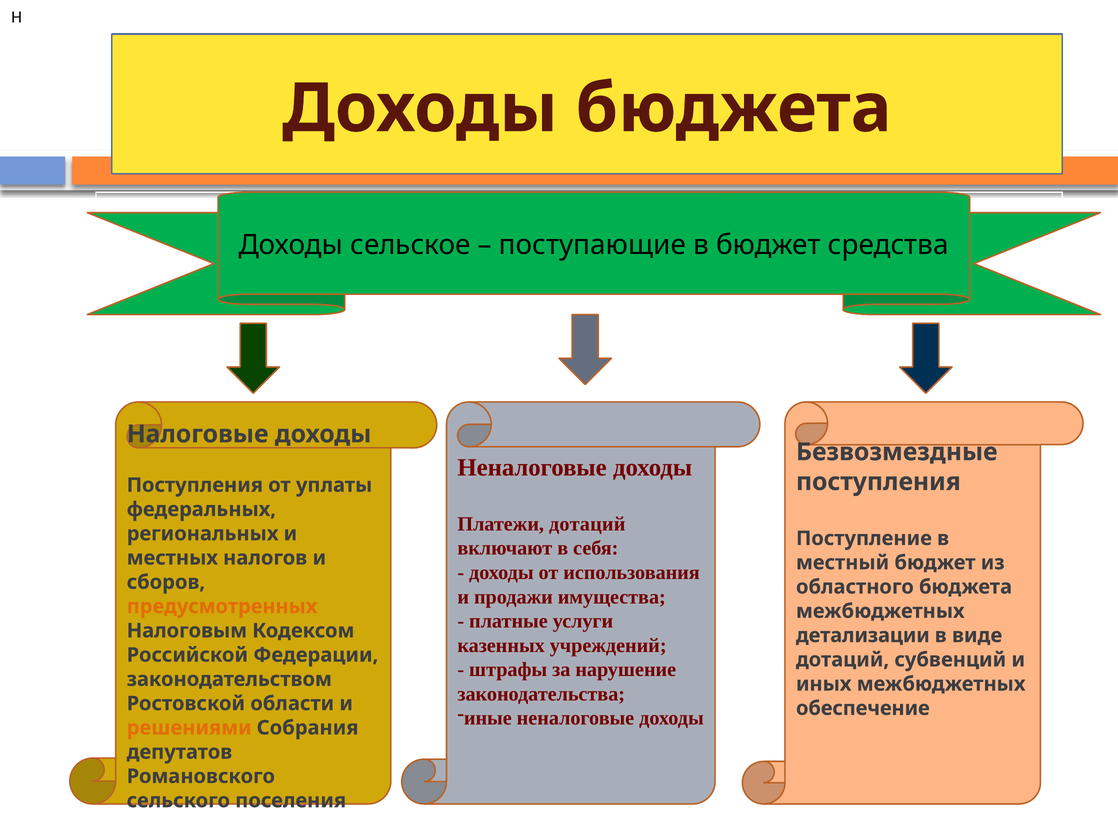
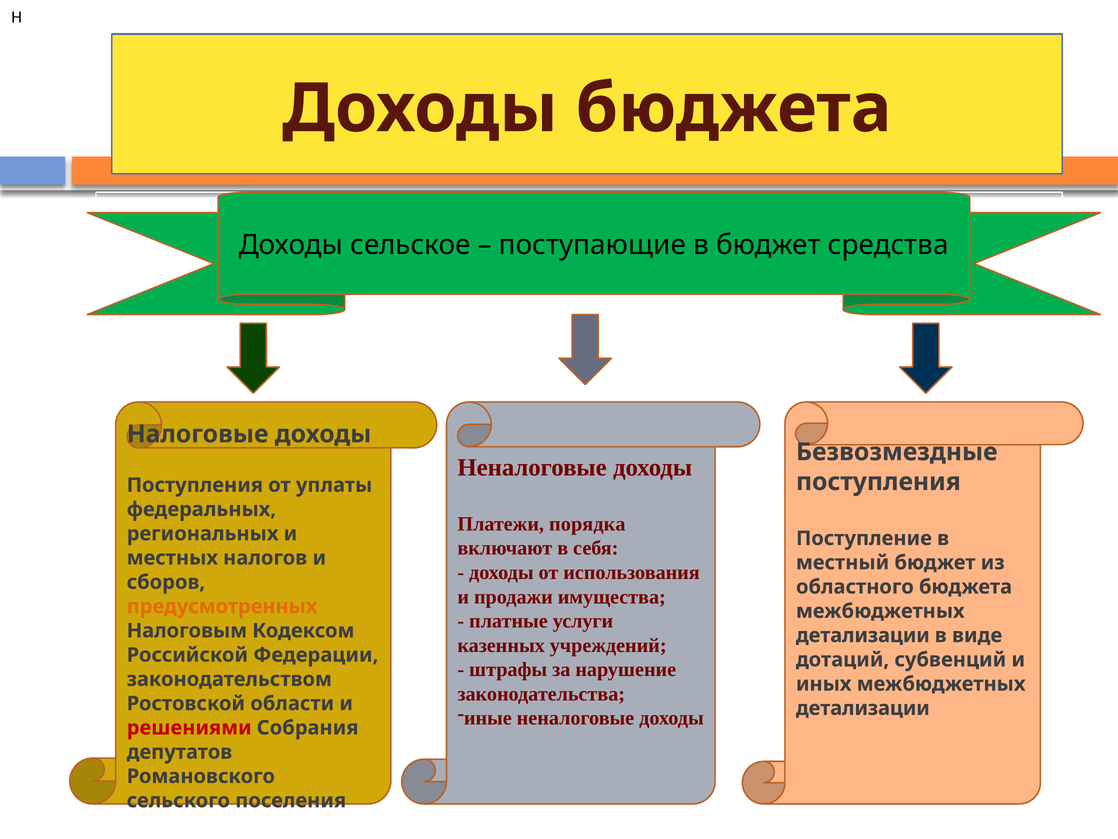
Платежи дотаций: дотаций -> порядка (587, 524)
обеспечение: обеспечение -> детализации (863, 708)
решениями colour: orange -> red (189, 727)
